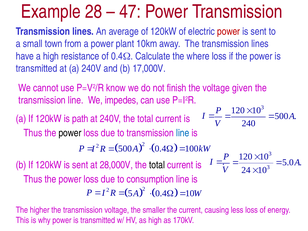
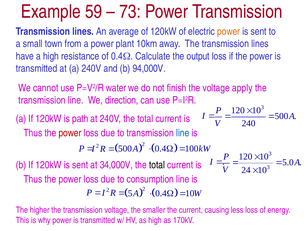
28: 28 -> 59 (94, 12)
47: 47 -> 73 (130, 12)
power colour: red -> orange (229, 31)
where: where -> output (198, 56)
17,000V: 17,000V -> 94,000V (149, 68)
know: know -> water (116, 88)
given: given -> apply (242, 88)
impedes: impedes -> direction (122, 100)
power colour: black -> red (70, 133)
28,000V: 28,000V -> 34,000V (116, 165)
